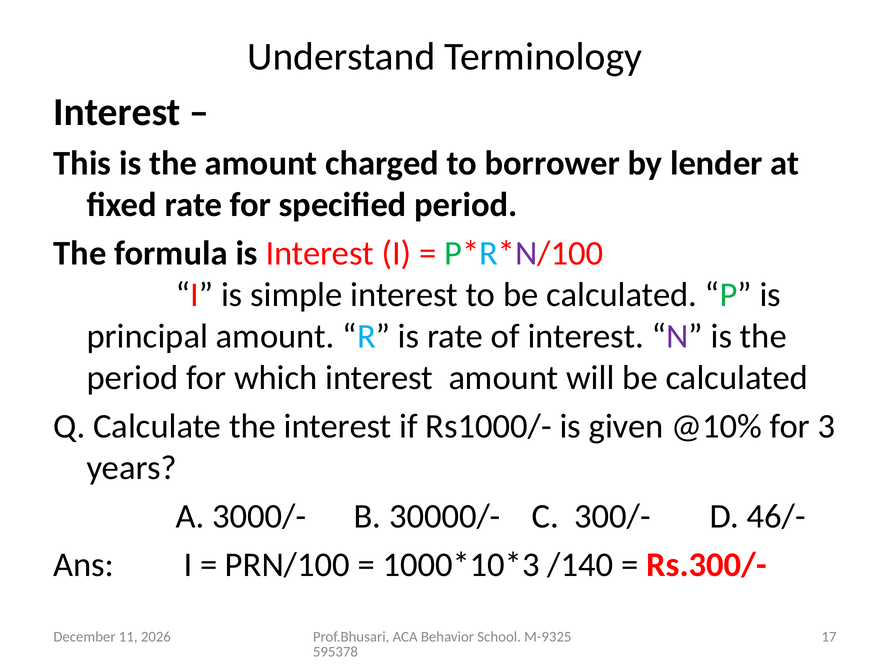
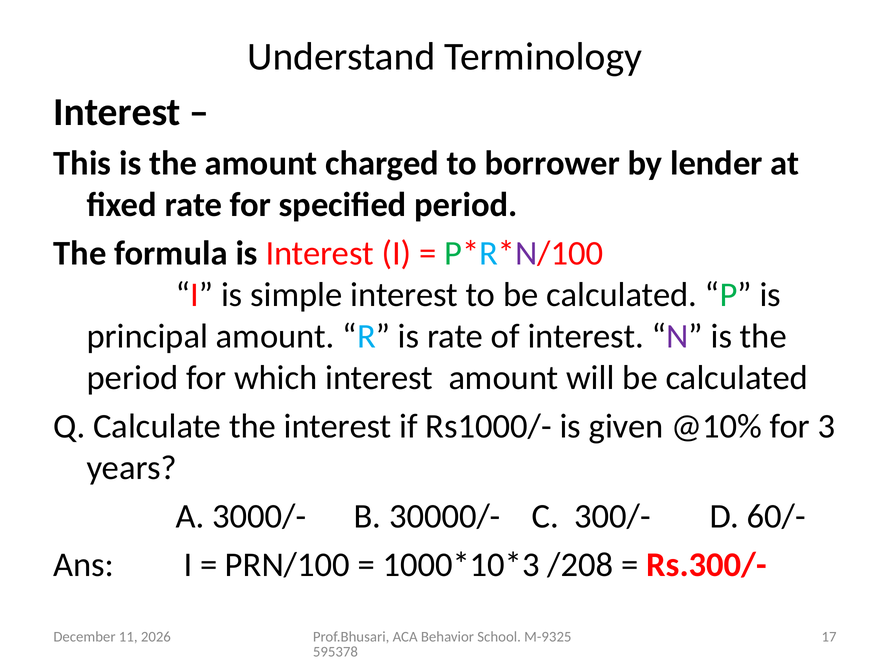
46/-: 46/- -> 60/- (776, 517)
/140: /140 -> /208 (580, 565)
